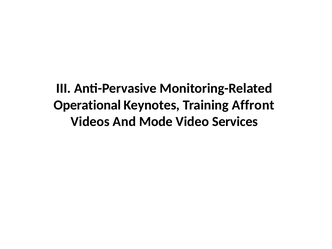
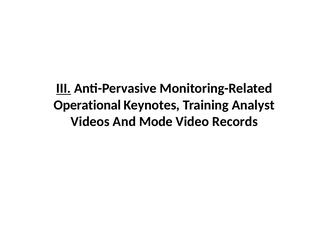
III underline: none -> present (64, 88)
Affront: Affront -> Analyst (253, 105)
Services: Services -> Records (235, 122)
